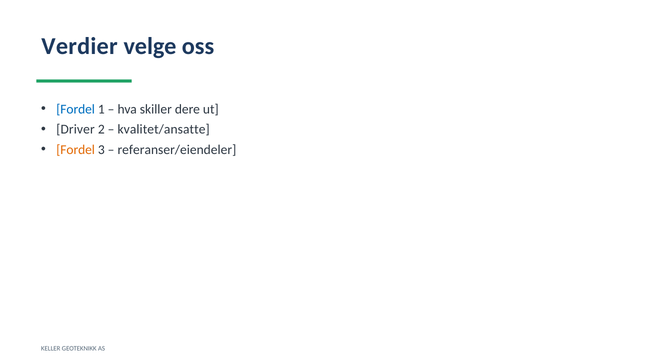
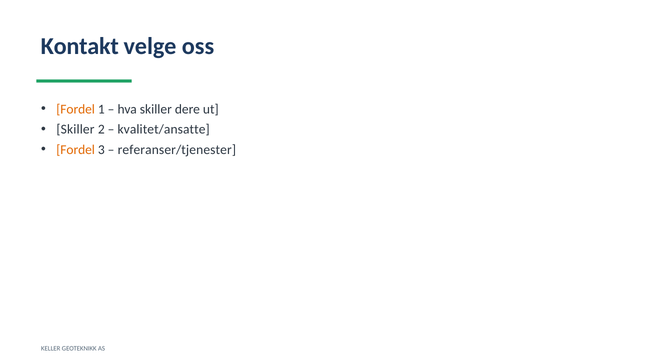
Verdier: Verdier -> Kontakt (80, 46)
Fordel colour: blue -> orange (76, 109)
Driver: Driver -> Skiller (75, 130)
referanser/eiendeler: referanser/eiendeler -> referanser/tjenester (177, 150)
